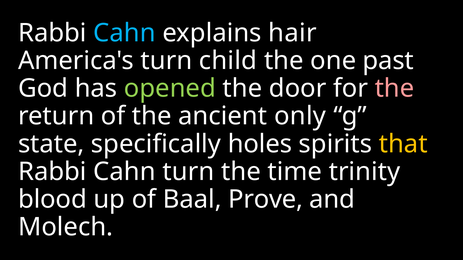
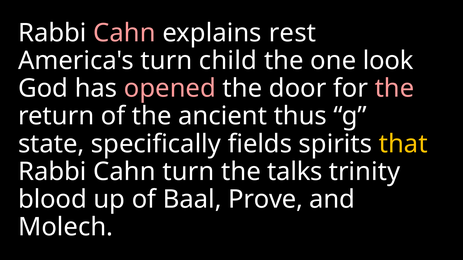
Cahn colour: light blue -> pink (125, 33)
hair: hair -> rest (292, 33)
past: past -> look (388, 61)
opened colour: light green -> pink (170, 89)
only: only -> thus (300, 116)
holes: holes -> fields (260, 144)
time: time -> talks (295, 172)
